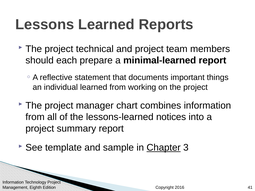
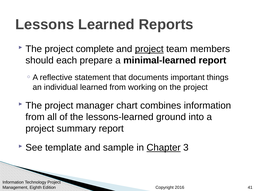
technical: technical -> complete (95, 49)
project underline: none -> present (149, 49)
notices: notices -> ground (171, 117)
